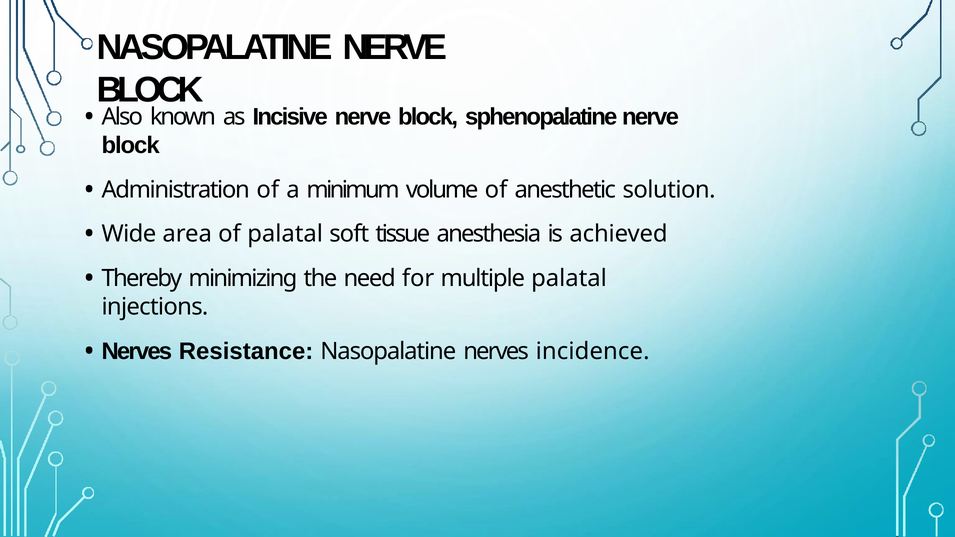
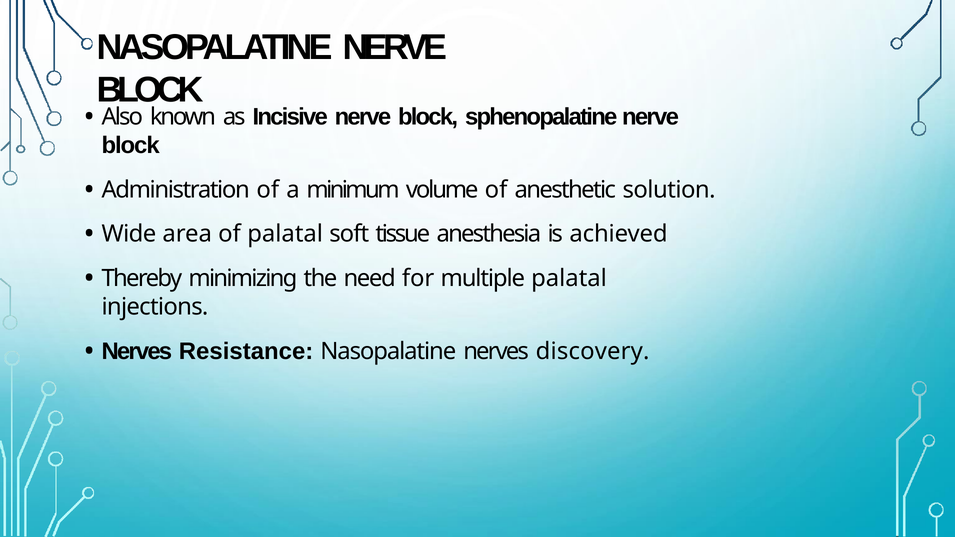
incidence: incidence -> discovery (593, 352)
